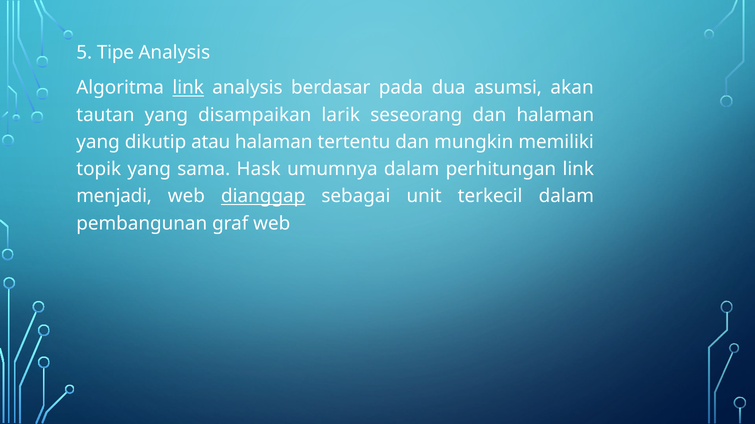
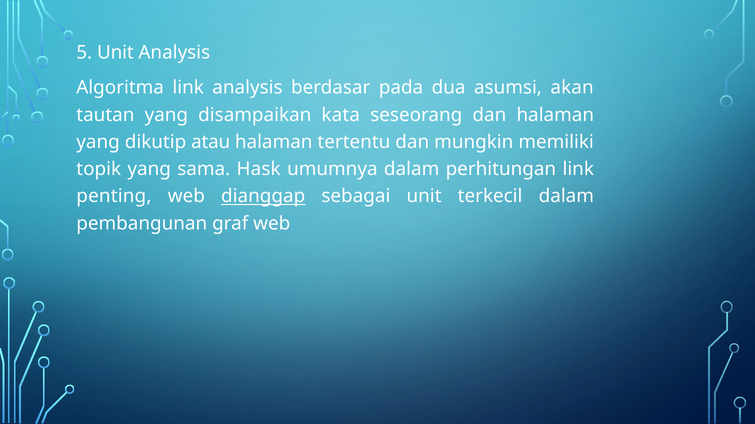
5 Tipe: Tipe -> Unit (115, 53)
link underline: present -> none (188, 88)
larik: larik -> kata (341, 115)
menjadi: menjadi -> penting (114, 197)
